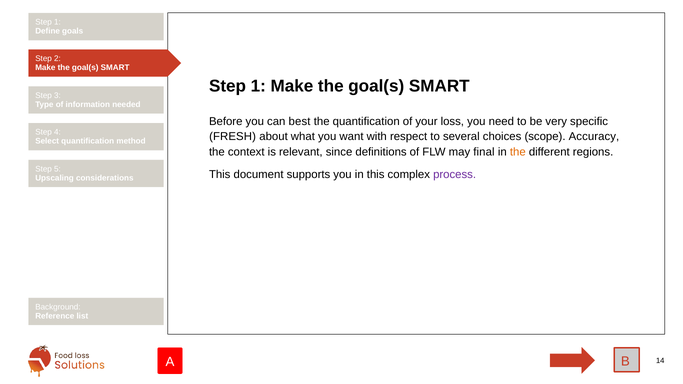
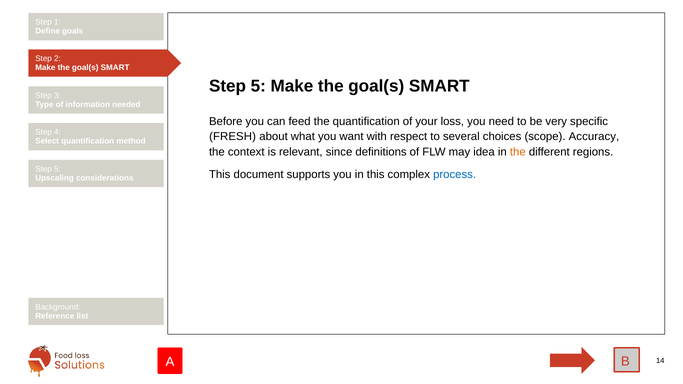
1: 1 -> 5 (258, 86)
best: best -> feed (300, 122)
final: final -> idea (484, 152)
process colour: purple -> blue (455, 175)
